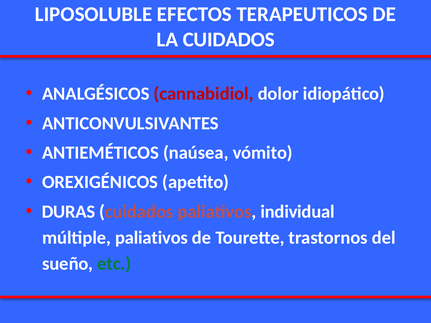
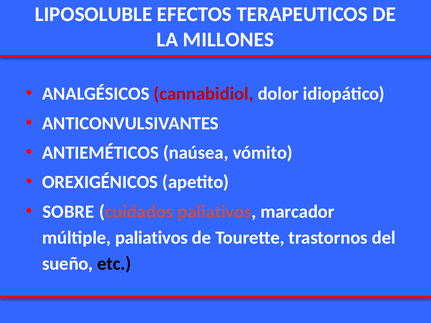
LA CUIDADOS: CUIDADOS -> MILLONES (228, 40)
DURAS: DURAS -> SOBRE (68, 212)
individual: individual -> marcador (297, 212)
etc colour: green -> black (114, 264)
